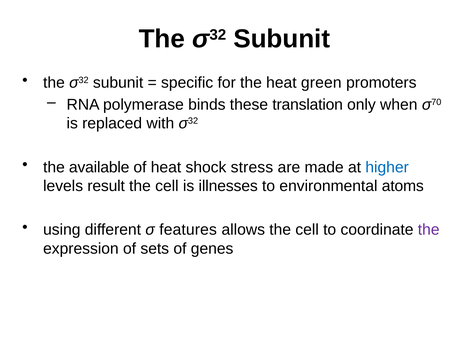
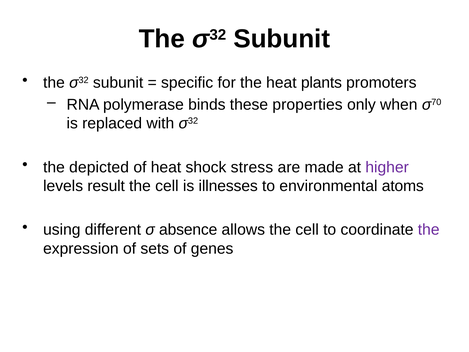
green: green -> plants (321, 83)
translation: translation -> properties (308, 105)
available: available -> depicted (99, 167)
higher colour: blue -> purple (387, 167)
features: features -> absence (188, 230)
